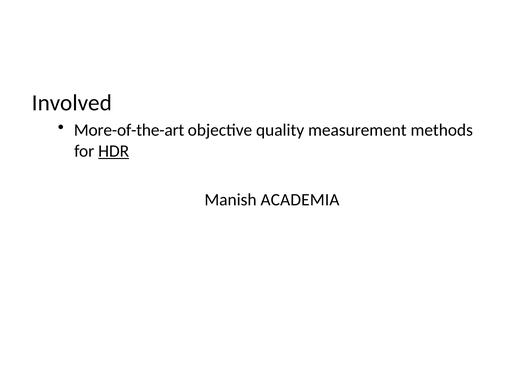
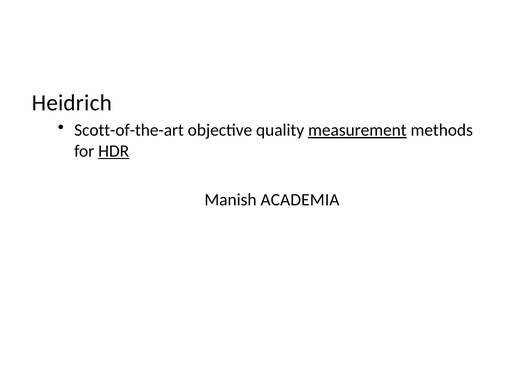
Involved: Involved -> Heidrich (72, 103)
More-of-the-art: More-of-the-art -> Scott-of-the-art (129, 130)
measurement underline: none -> present (357, 130)
